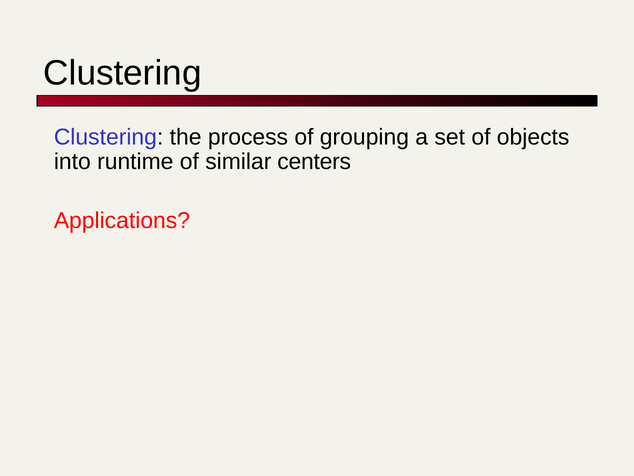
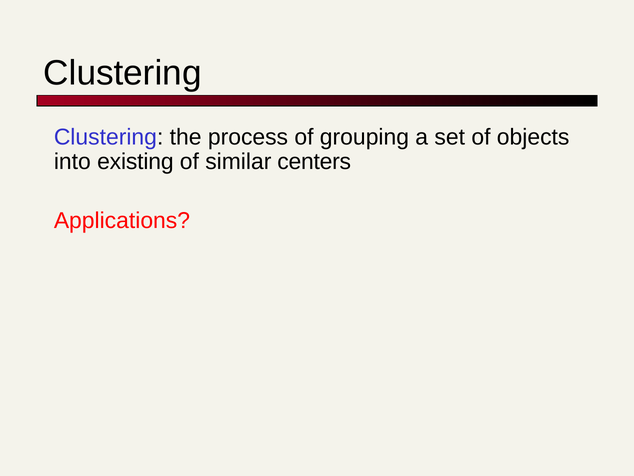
runtime: runtime -> existing (135, 162)
